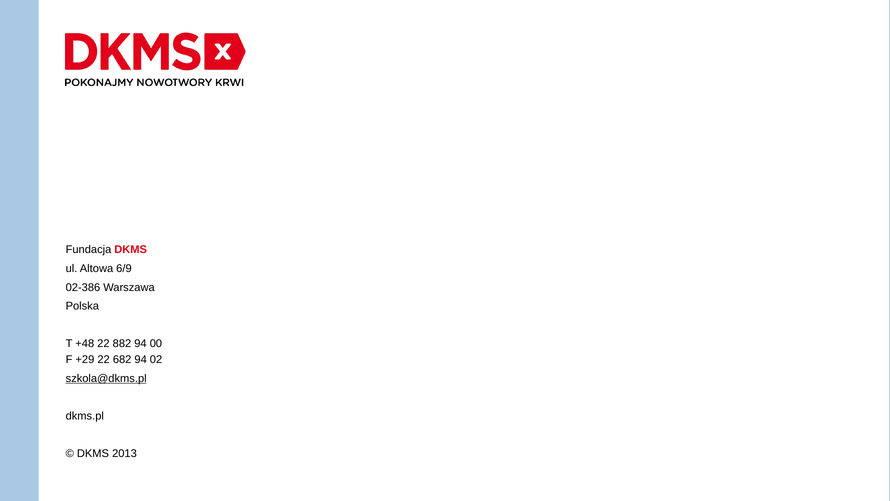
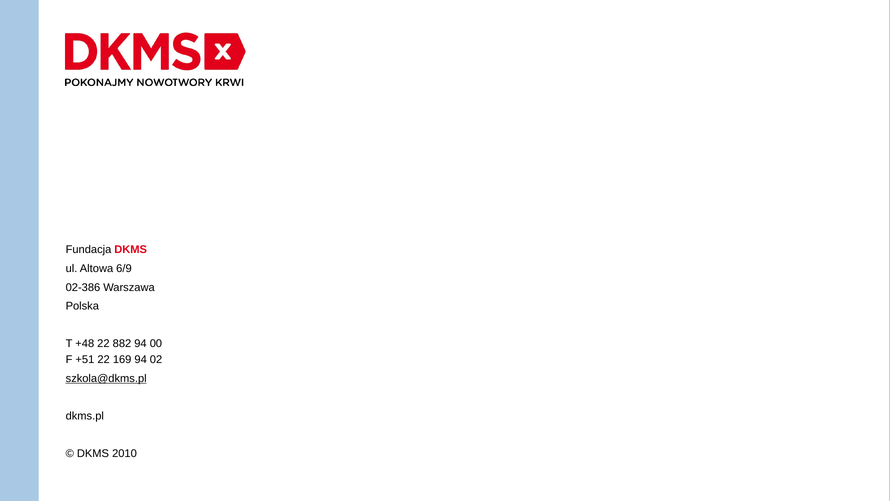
+29: +29 -> +51 (85, 359)
682: 682 -> 169 (122, 359)
2013: 2013 -> 2010 (124, 453)
